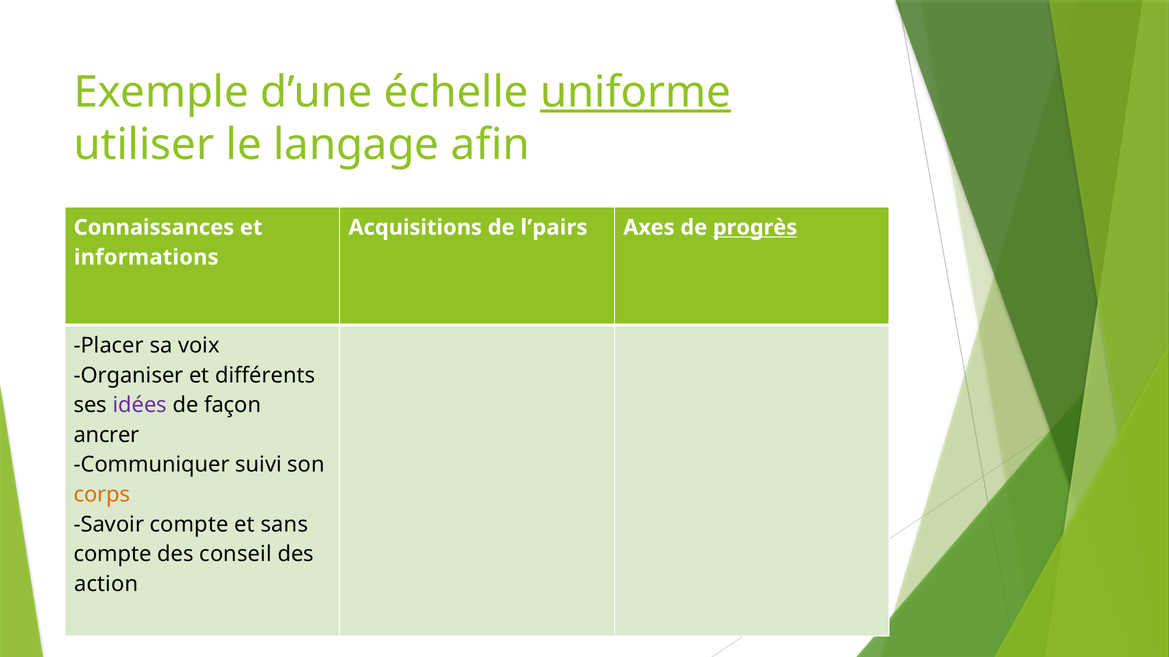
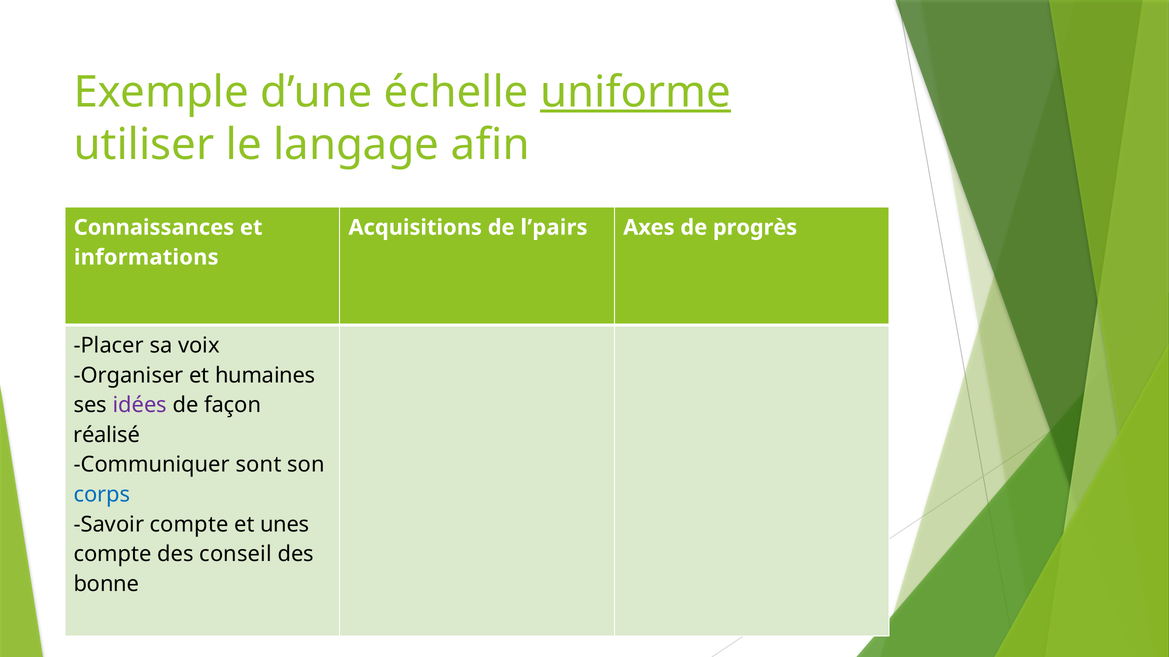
progrès underline: present -> none (755, 228)
différents: différents -> humaines (265, 376)
ancrer: ancrer -> réalisé (107, 435)
suivi: suivi -> sont (258, 465)
corps colour: orange -> blue (102, 495)
sans: sans -> unes (285, 525)
action: action -> bonne (106, 584)
